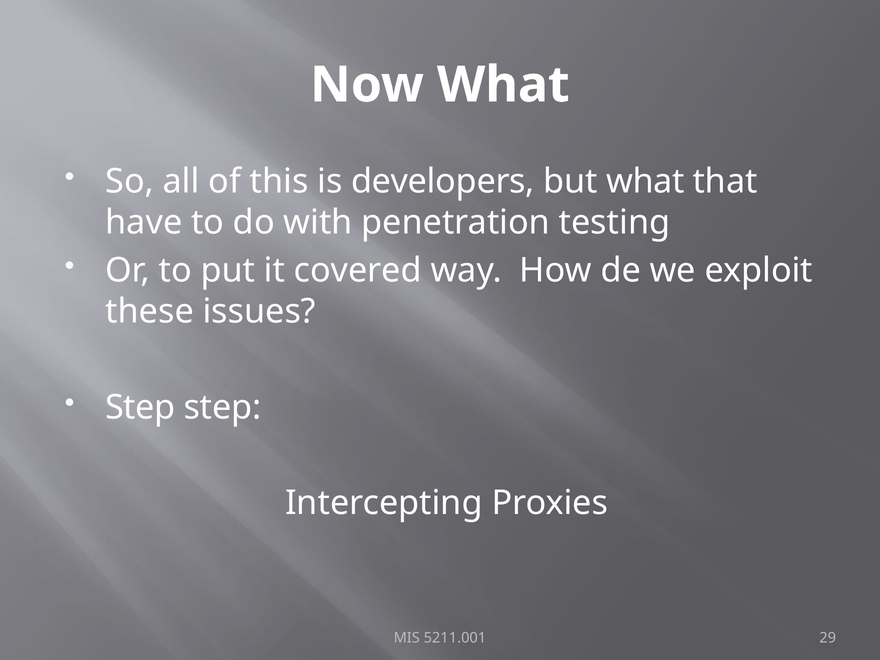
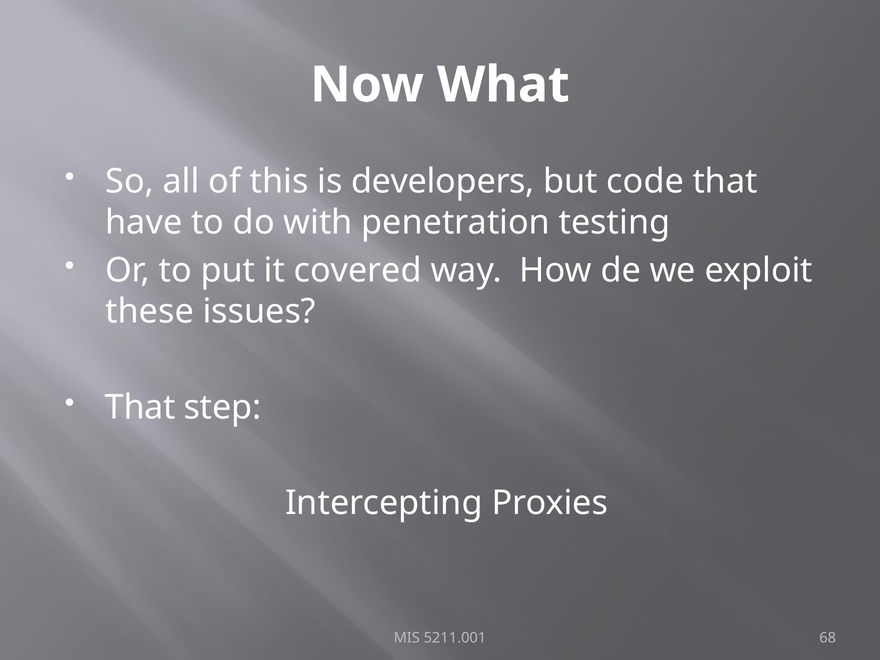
but what: what -> code (645, 181)
Step: Step -> That (140, 407)
29: 29 -> 68 (828, 638)
